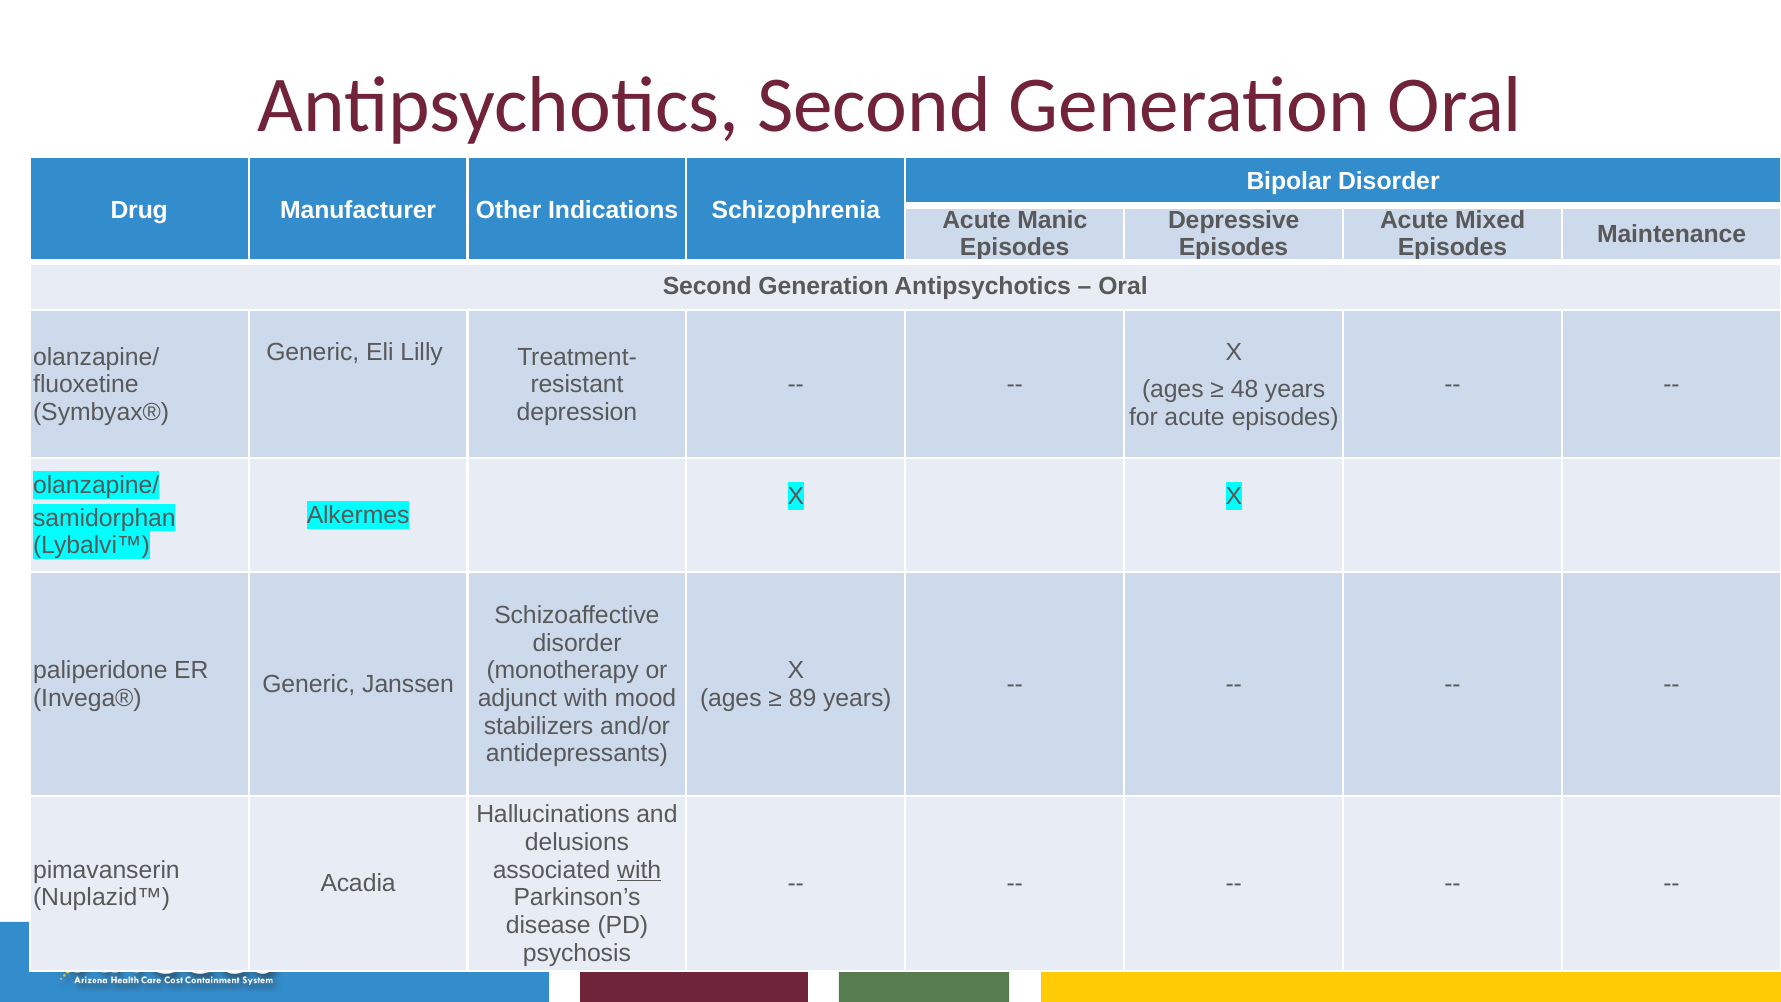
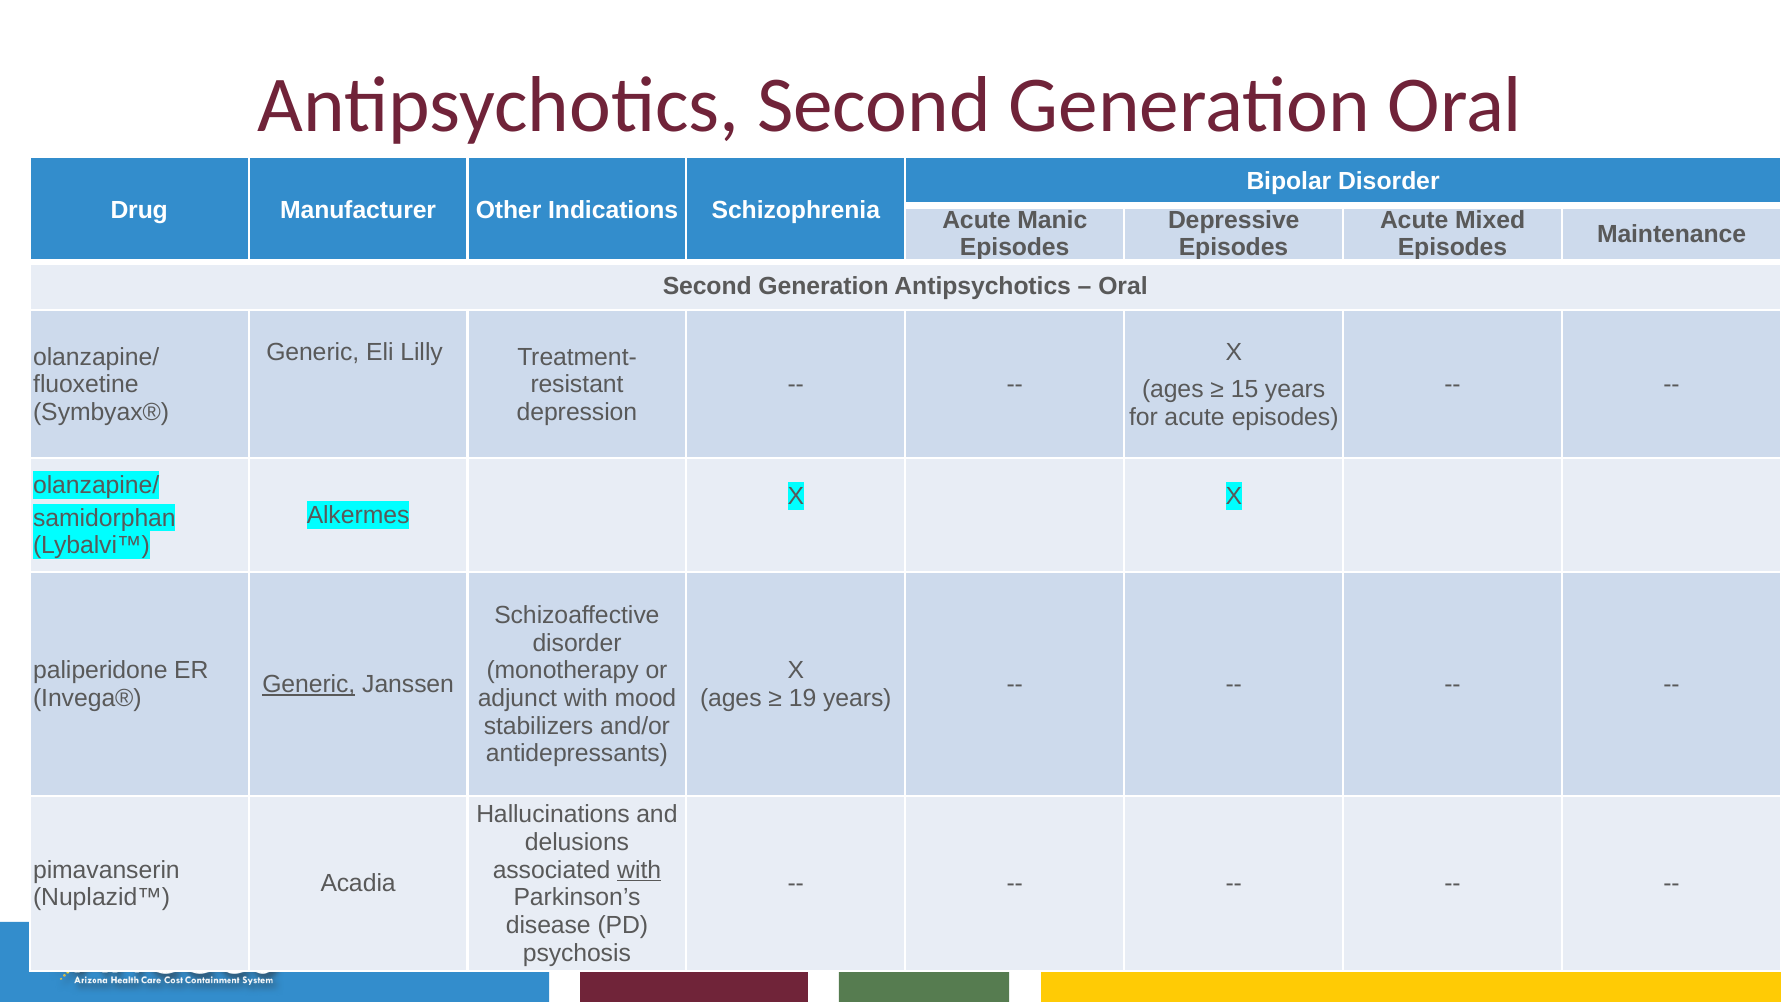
48: 48 -> 15 (1245, 389)
Generic underline: none -> present (309, 684)
89: 89 -> 19 (803, 698)
